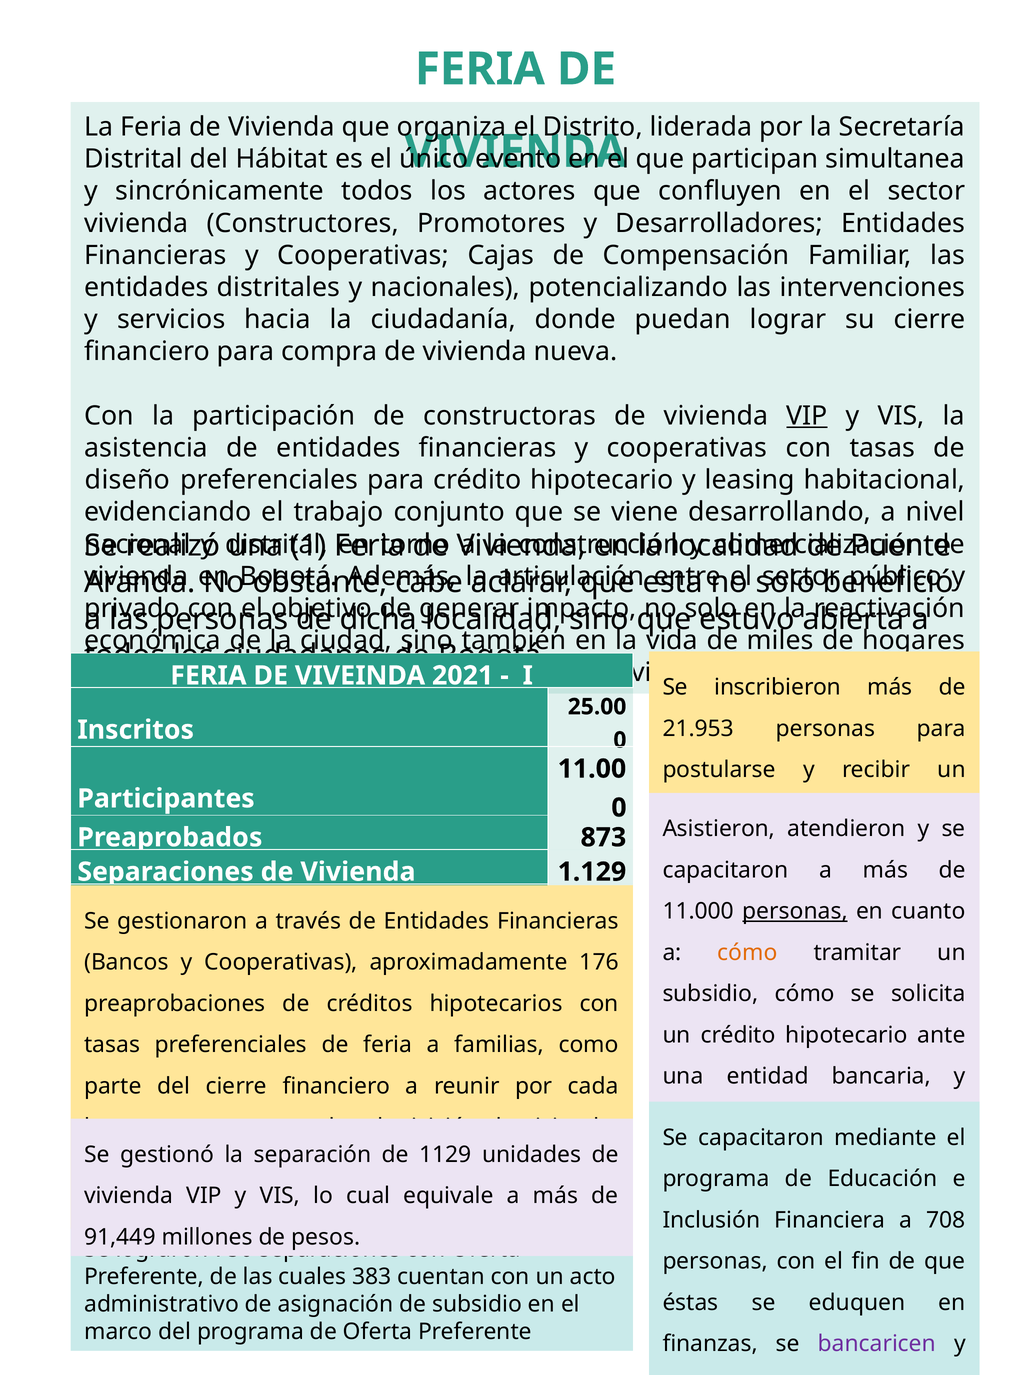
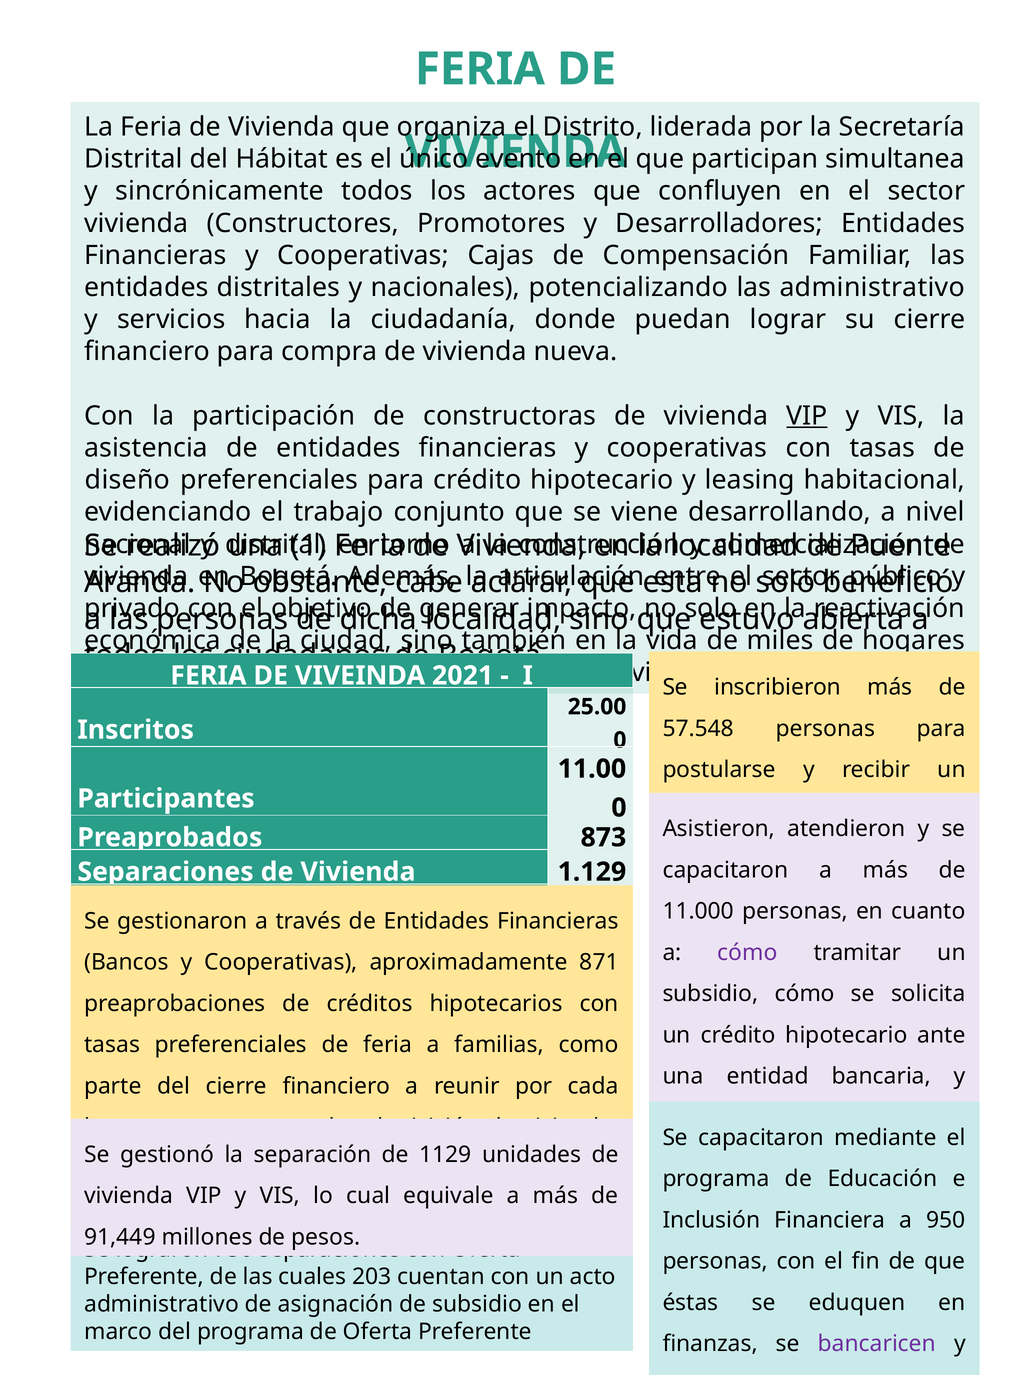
las intervenciones: intervenciones -> administrativo (872, 287)
21.953: 21.953 -> 57.548 (698, 728)
personas underline: present -> none (795, 911)
cómo colour: orange -> purple (747, 952)
176: 176 -> 871 (599, 962)
708: 708 -> 950 (946, 1220)
383: 383 -> 203 (372, 1277)
